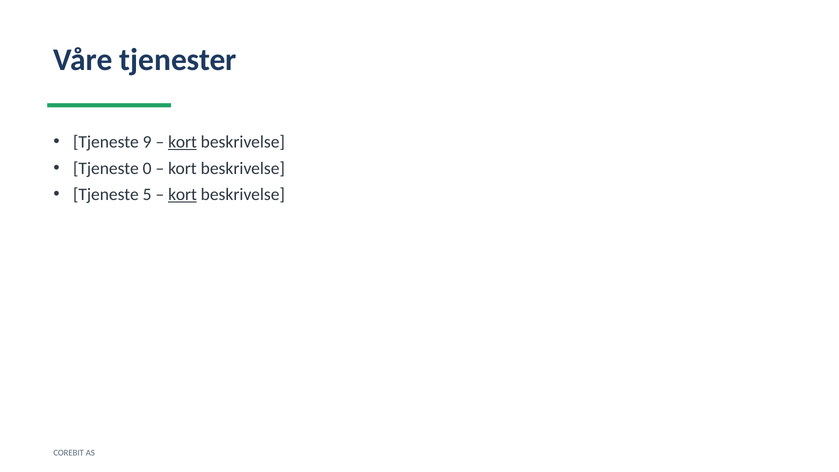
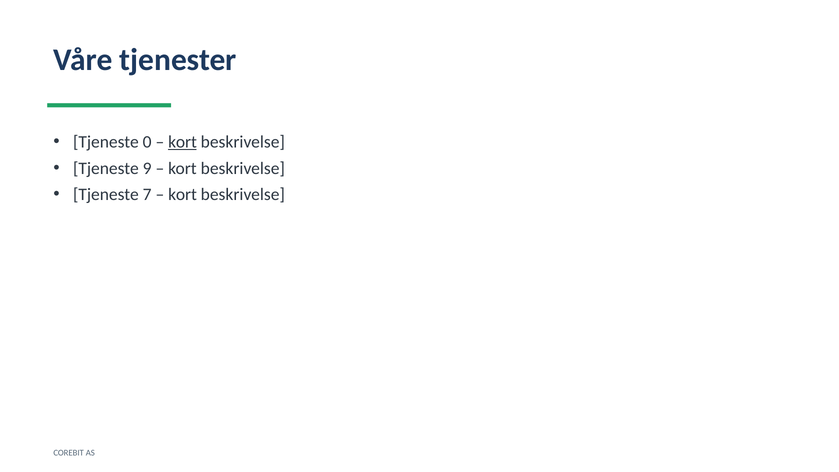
9: 9 -> 0 (147, 142)
0: 0 -> 9 (147, 168)
5: 5 -> 7 (147, 195)
kort underline: present -> none (183, 195)
